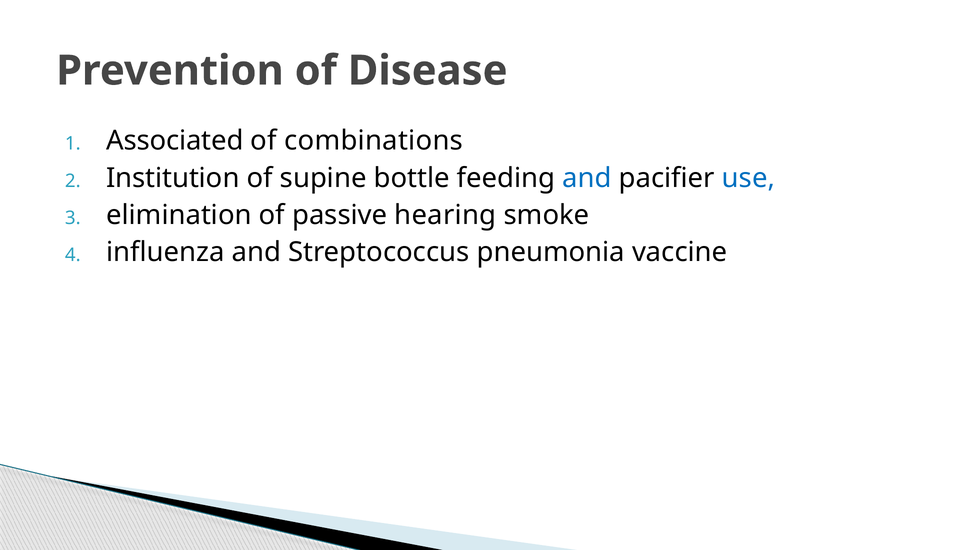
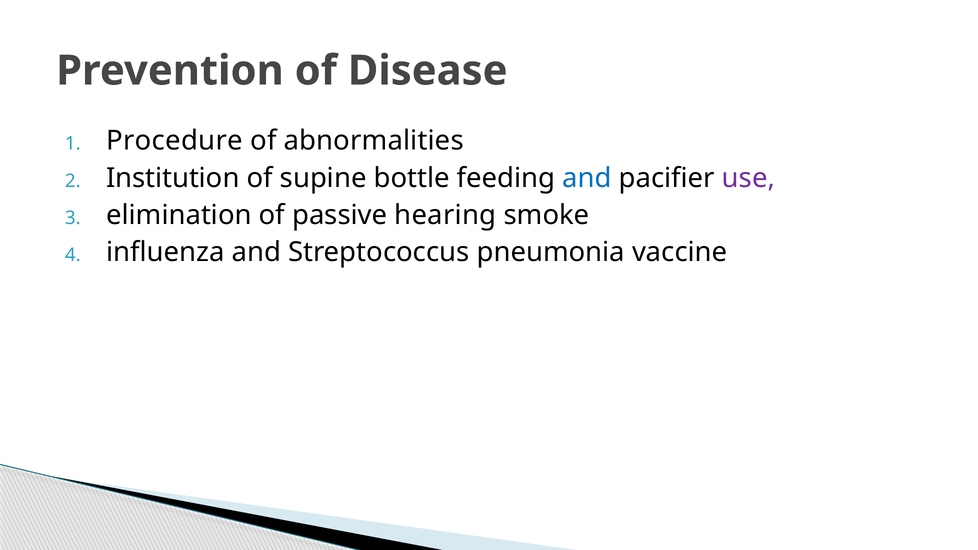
Associated: Associated -> Procedure (175, 141)
combinations: combinations -> abnormalities (374, 141)
use colour: blue -> purple (748, 178)
